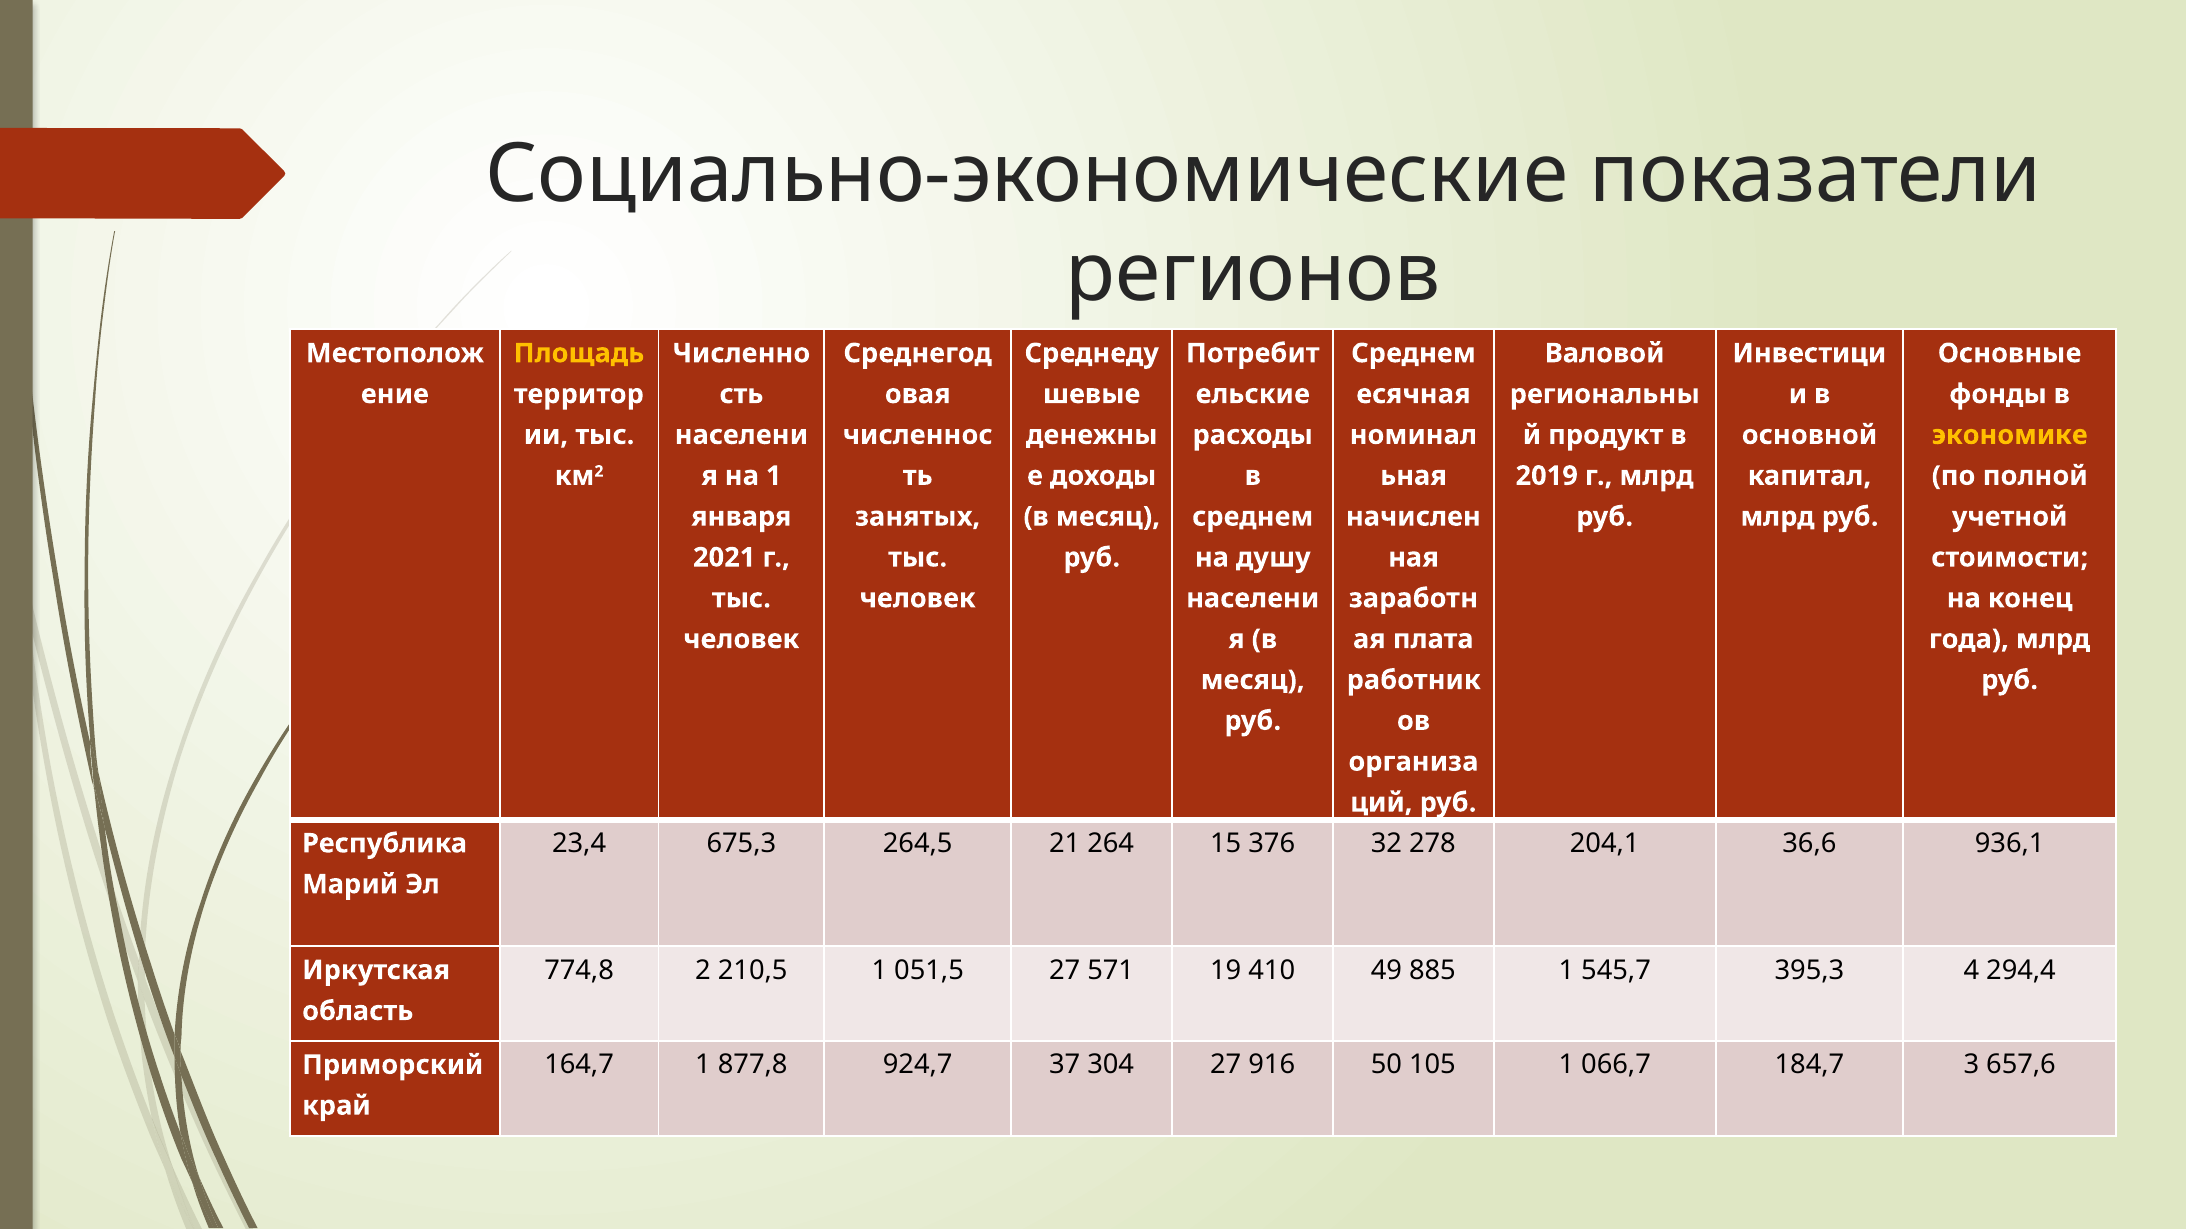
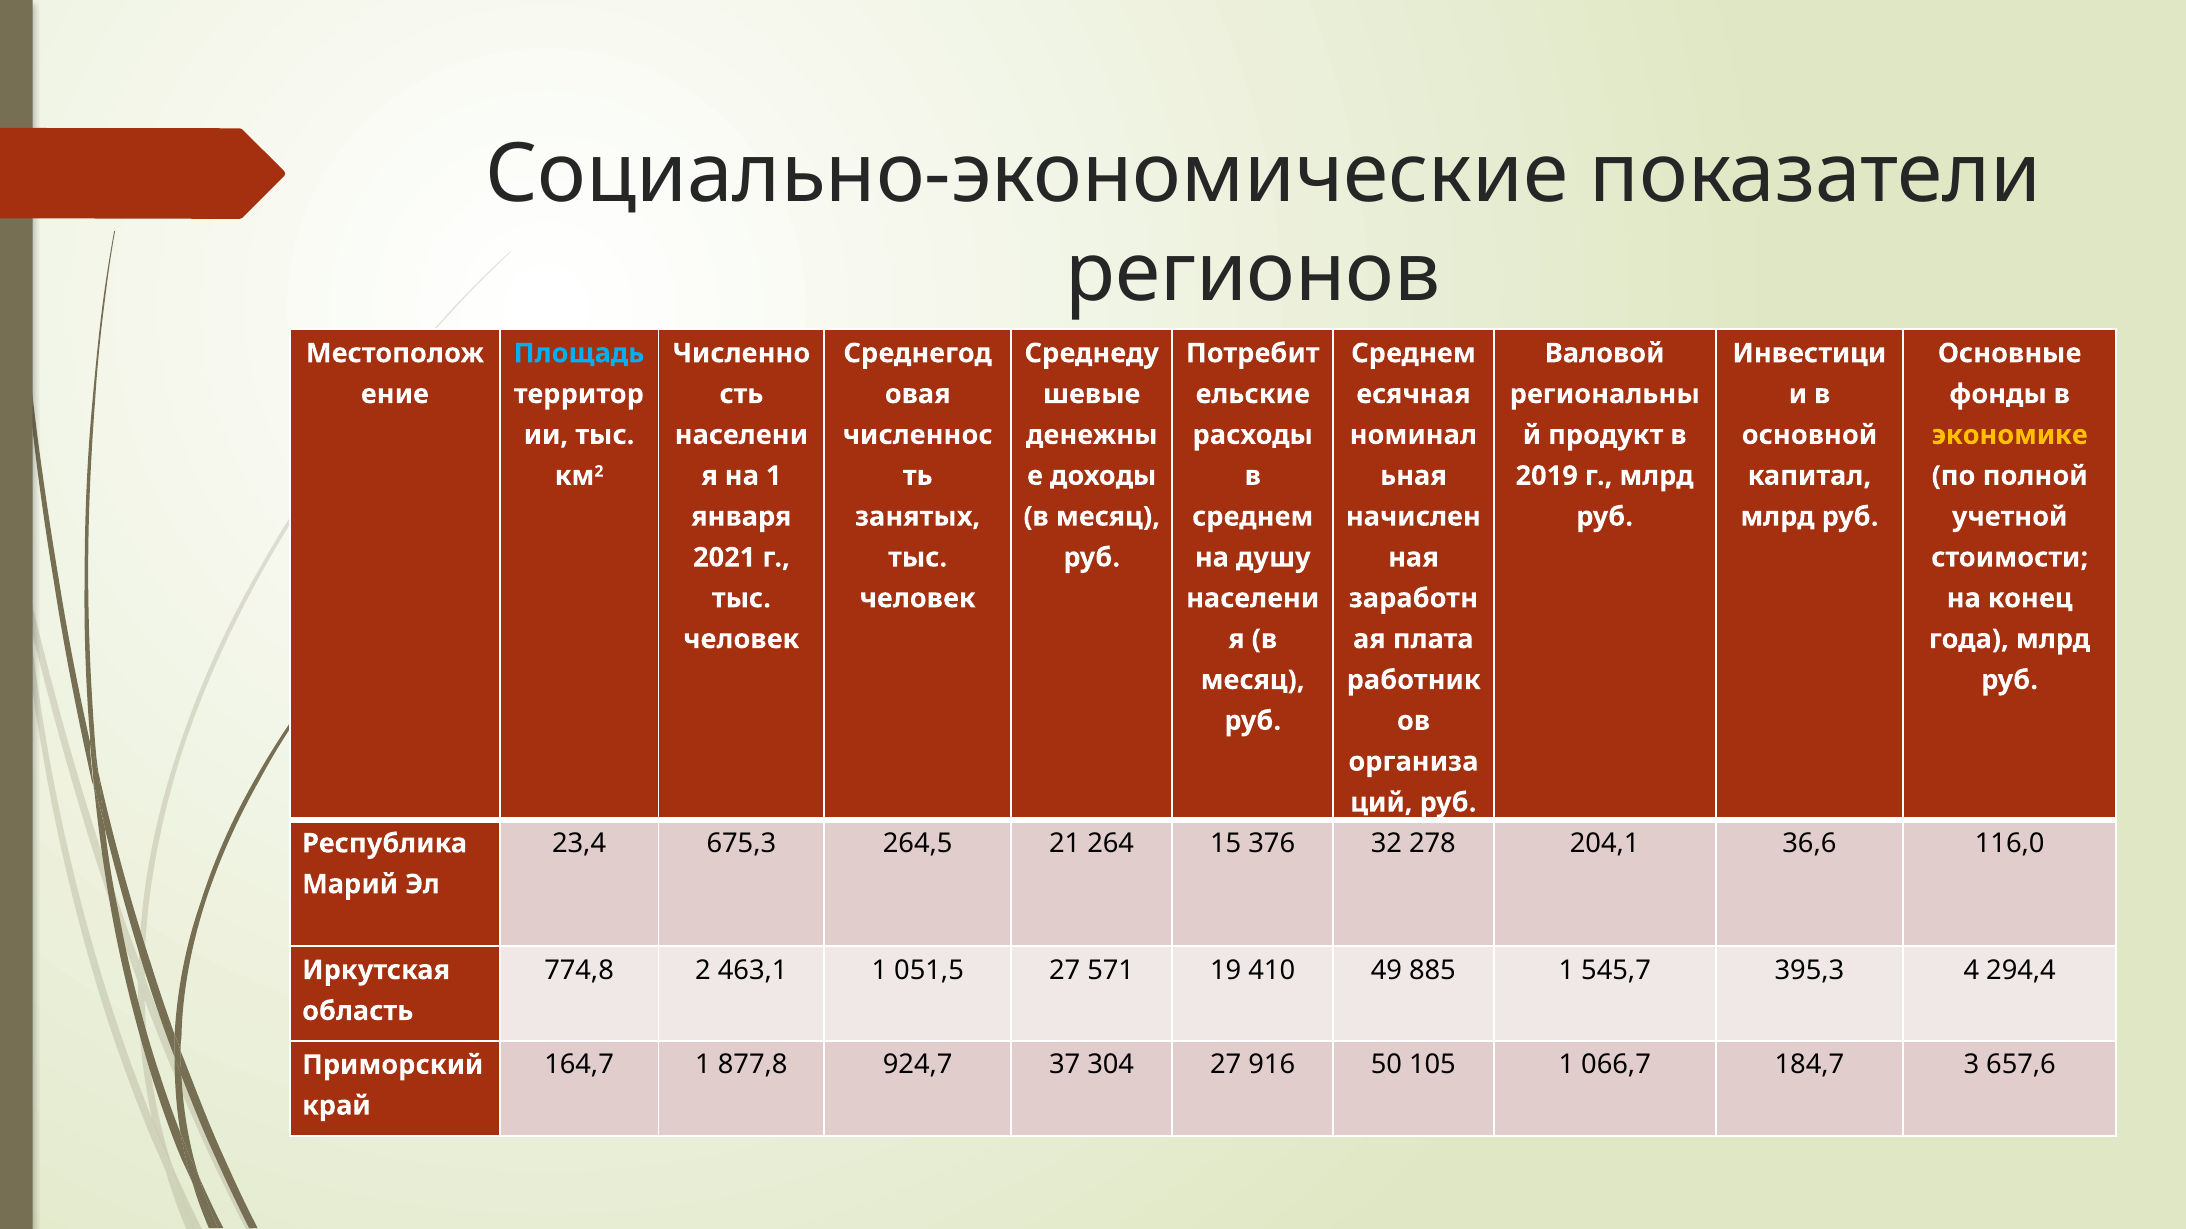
Площадь colour: yellow -> light blue (579, 353)
936,1: 936,1 -> 116,0 (2010, 844)
210,5: 210,5 -> 463,1 (753, 971)
